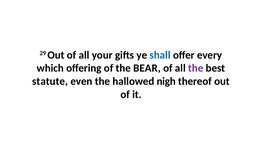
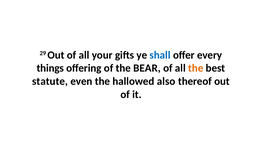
which: which -> things (50, 68)
the colour: purple -> orange (196, 68)
nigh: nigh -> also (166, 81)
